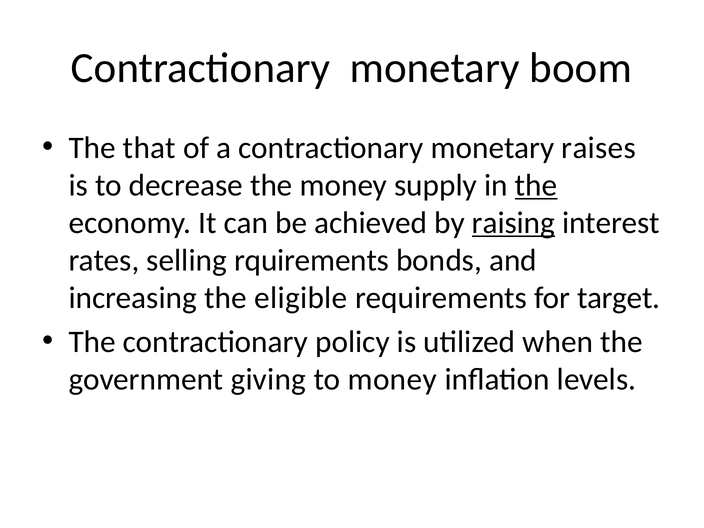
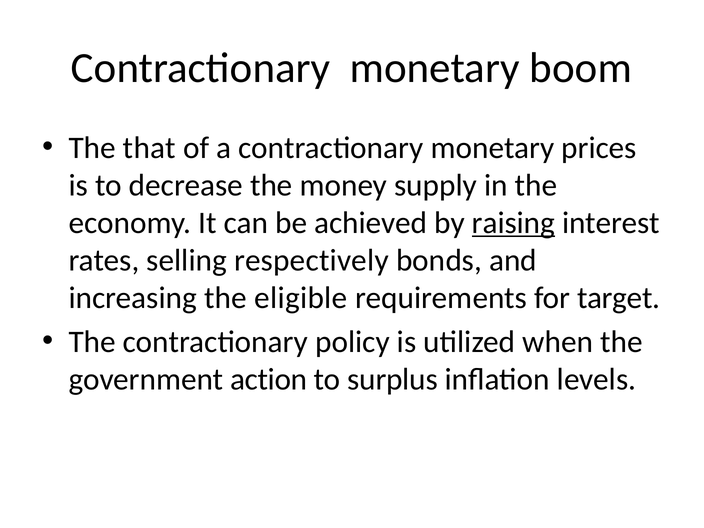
raises: raises -> prices (599, 148)
the underline: present -> none (536, 185)
rquirements: rquirements -> respectively (311, 260)
giving: giving -> action (269, 379)
to money: money -> surplus (393, 379)
